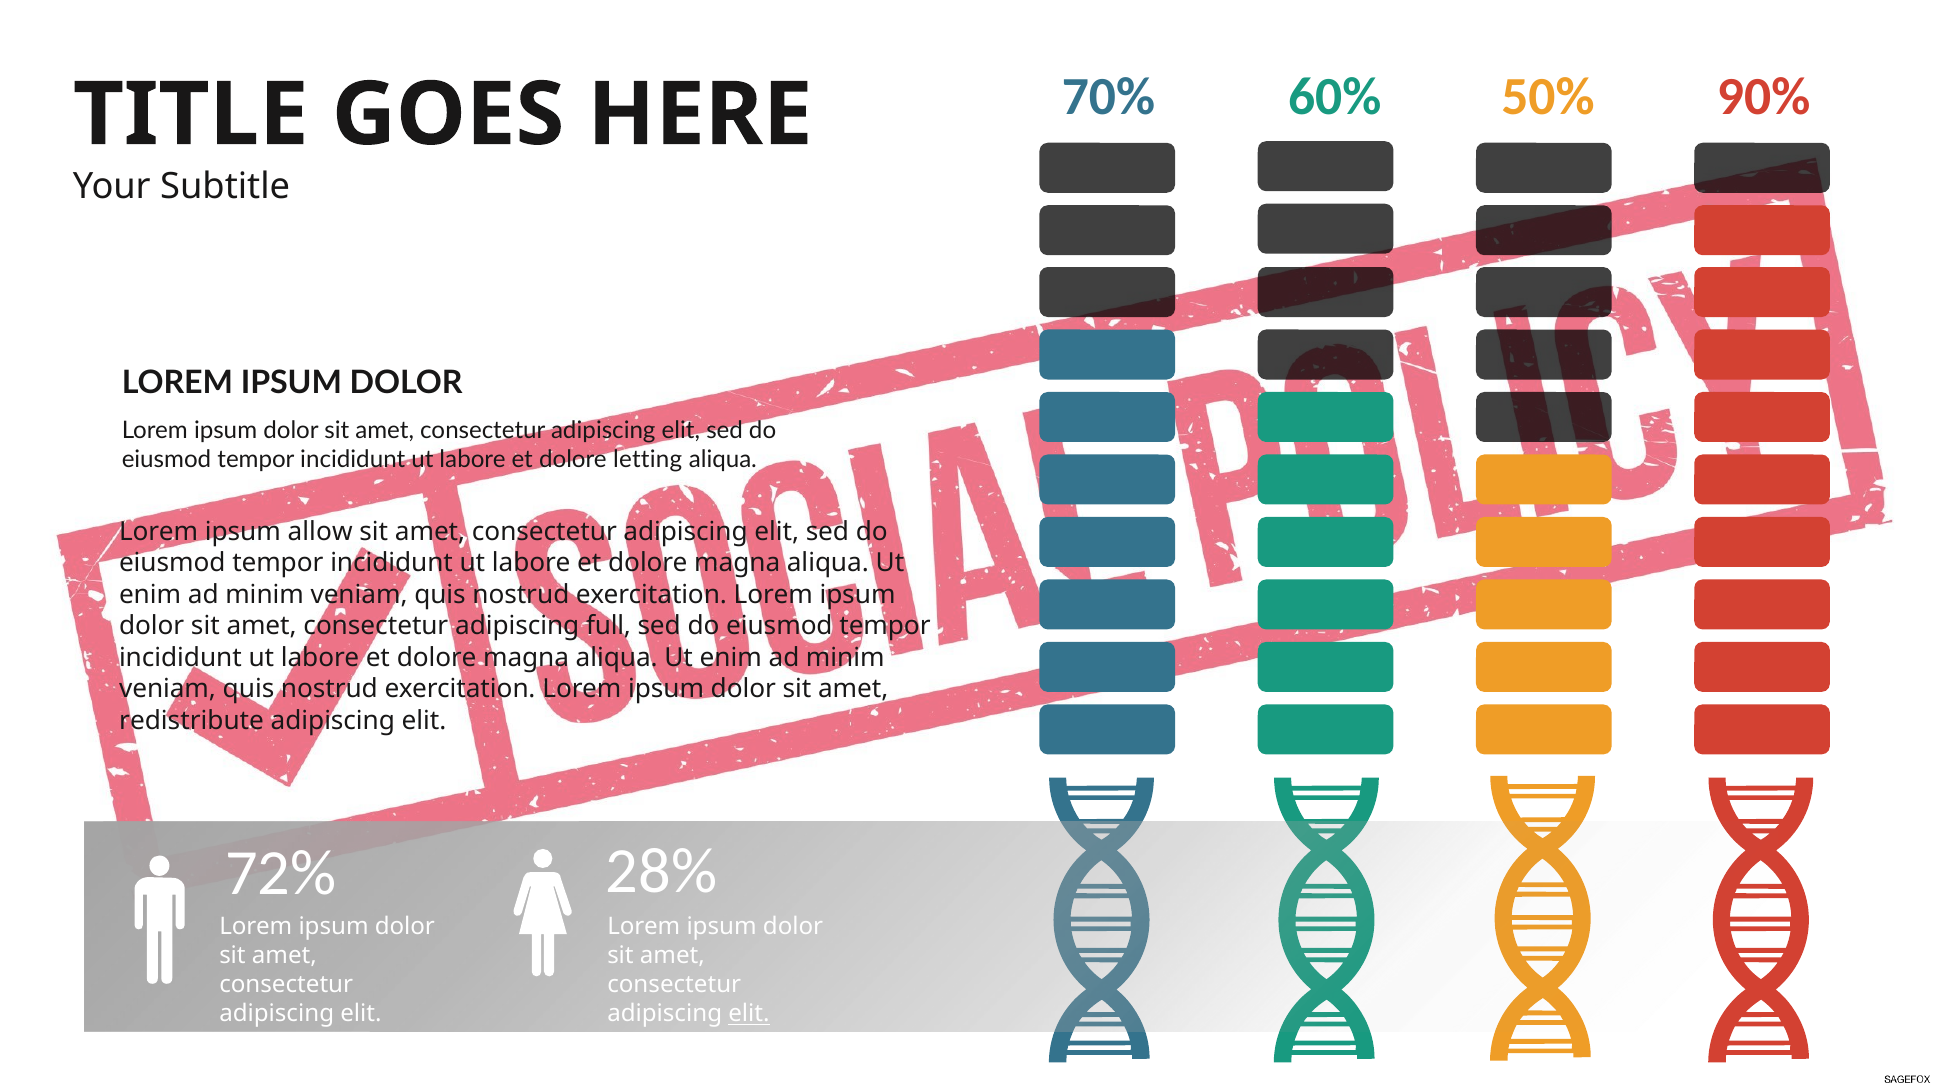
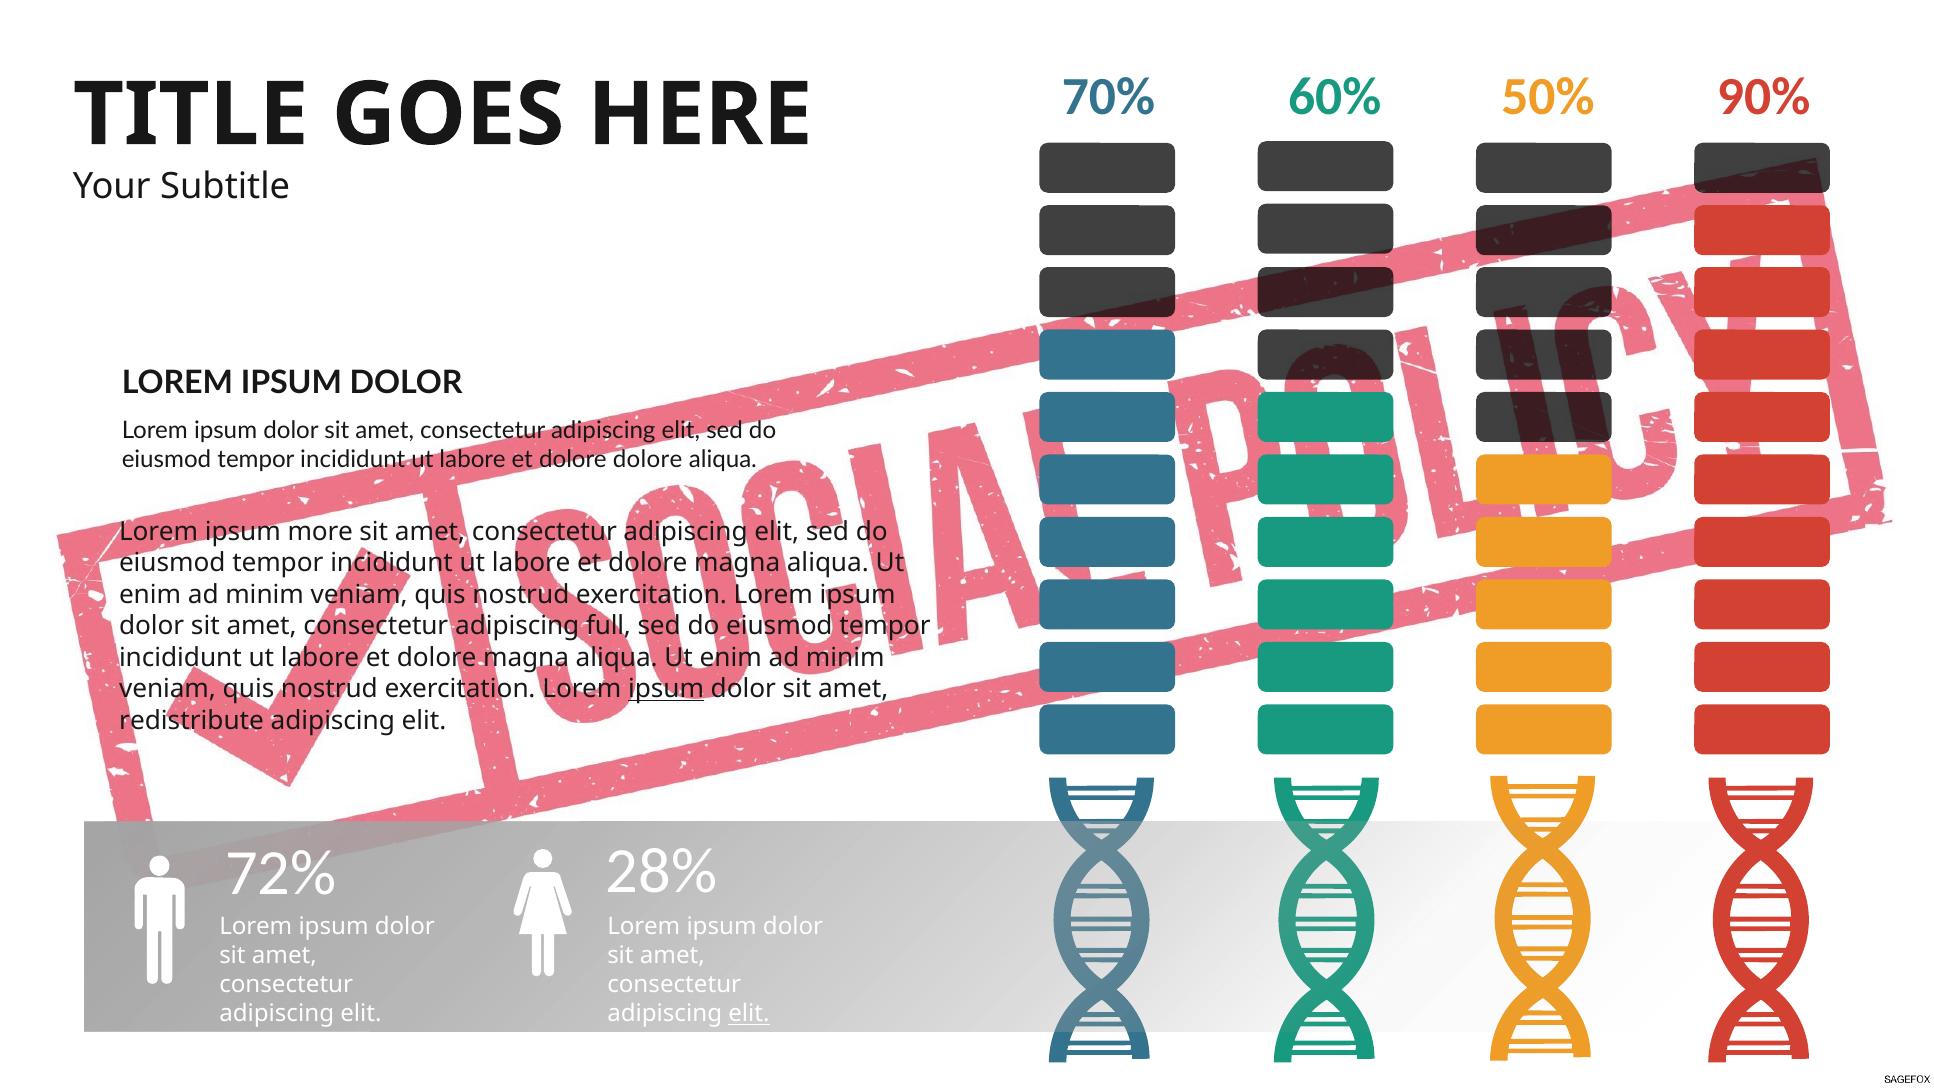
dolore letting: letting -> dolore (648, 460)
allow: allow -> more (320, 532)
ipsum underline: none -> present (666, 689)
